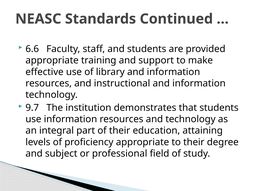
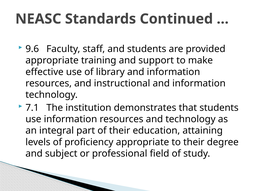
6.6: 6.6 -> 9.6 (32, 49)
9.7: 9.7 -> 7.1 (32, 108)
